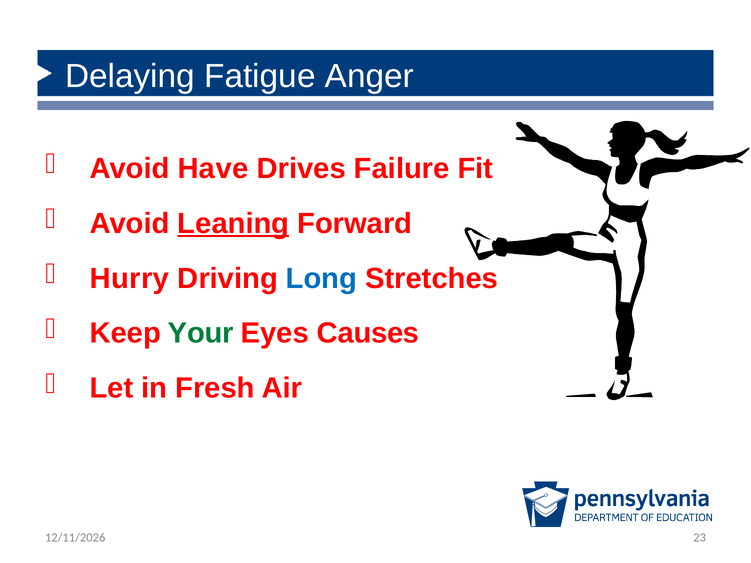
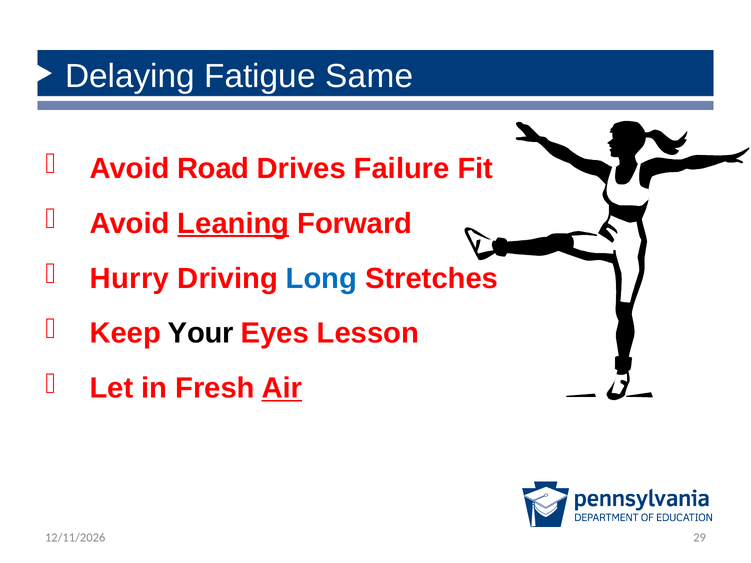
Anger: Anger -> Same (369, 76)
Have: Have -> Road (213, 169)
Your colour: green -> black (201, 333)
Causes: Causes -> Lesson (368, 333)
Air underline: none -> present (282, 388)
23: 23 -> 29 (700, 538)
